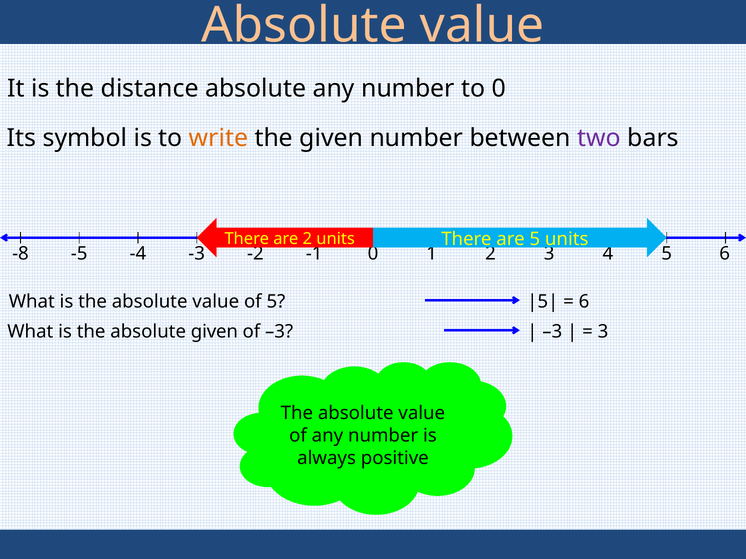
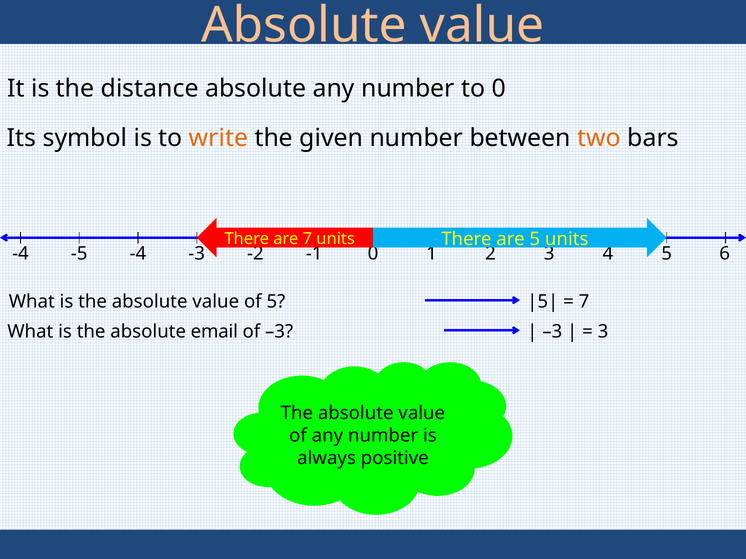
two colour: purple -> orange (599, 138)
are 2: 2 -> 7 (307, 239)
-8: -8 -> -4 (20, 254)
6: 6 -> 7 (584, 302)
absolute given: given -> email (214, 332)
